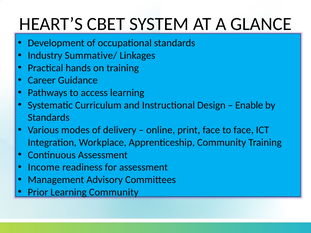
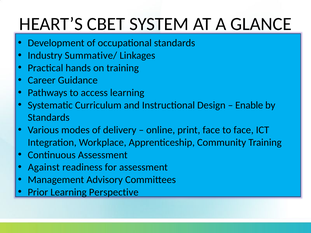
Income: Income -> Against (44, 167)
Learning Community: Community -> Perspective (114, 192)
